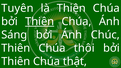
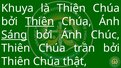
Tuyên: Tuyên -> Khuya (17, 8)
Sáng underline: none -> present (14, 35)
thôi: thôi -> trần (84, 48)
